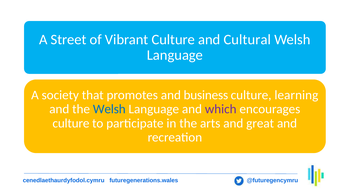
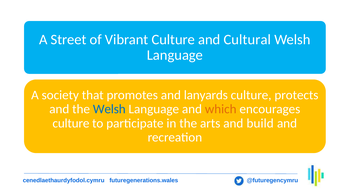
business: business -> lanyards (206, 95)
learning: learning -> protects (296, 95)
which colour: purple -> orange (221, 109)
great: great -> build (260, 123)
